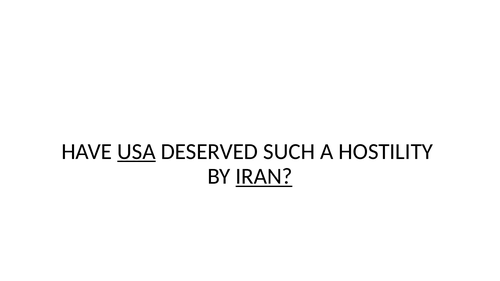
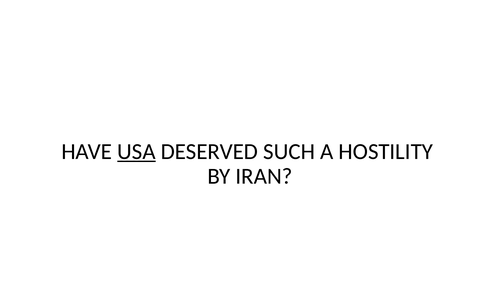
IRAN underline: present -> none (264, 177)
